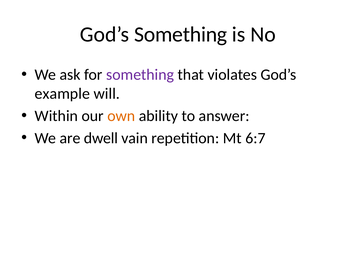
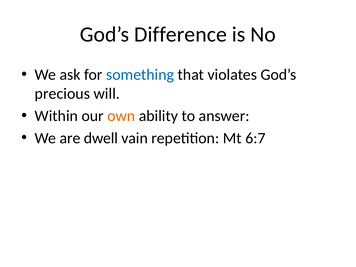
God’s Something: Something -> Difference (180, 34)
something colour: purple -> blue (140, 75)
example: example -> precious (62, 94)
